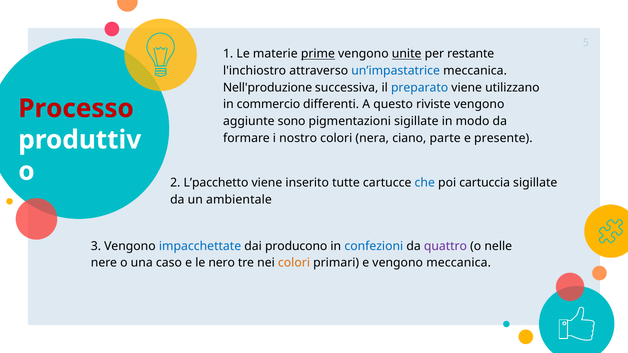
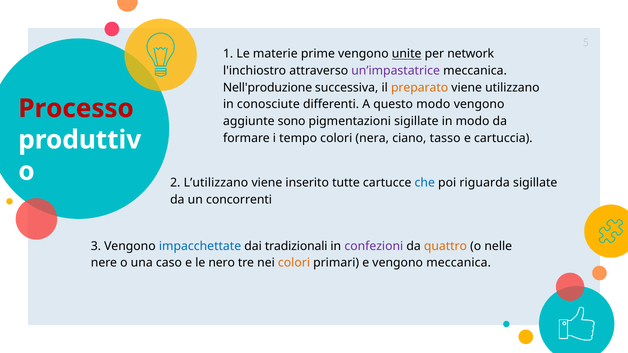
prime underline: present -> none (318, 54)
restante: restante -> network (471, 54)
un’impastatrice colour: blue -> purple (396, 71)
preparato colour: blue -> orange (420, 88)
commercio: commercio -> conosciute (268, 105)
questo riviste: riviste -> modo (433, 105)
nostro: nostro -> tempo (298, 138)
parte: parte -> tasso (445, 138)
presente: presente -> cartuccia (503, 138)
L’pacchetto: L’pacchetto -> L’utilizzano (216, 183)
cartuccia: cartuccia -> riguarda (485, 183)
ambientale: ambientale -> concorrenti (239, 200)
producono: producono -> tradizionali (296, 246)
confezioni colour: blue -> purple (374, 246)
quattro colour: purple -> orange (445, 246)
